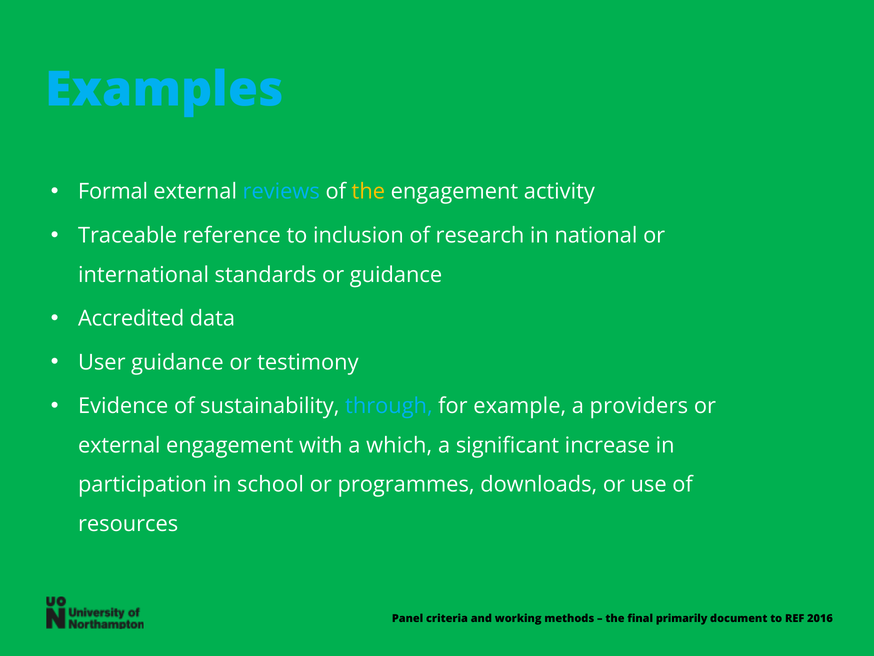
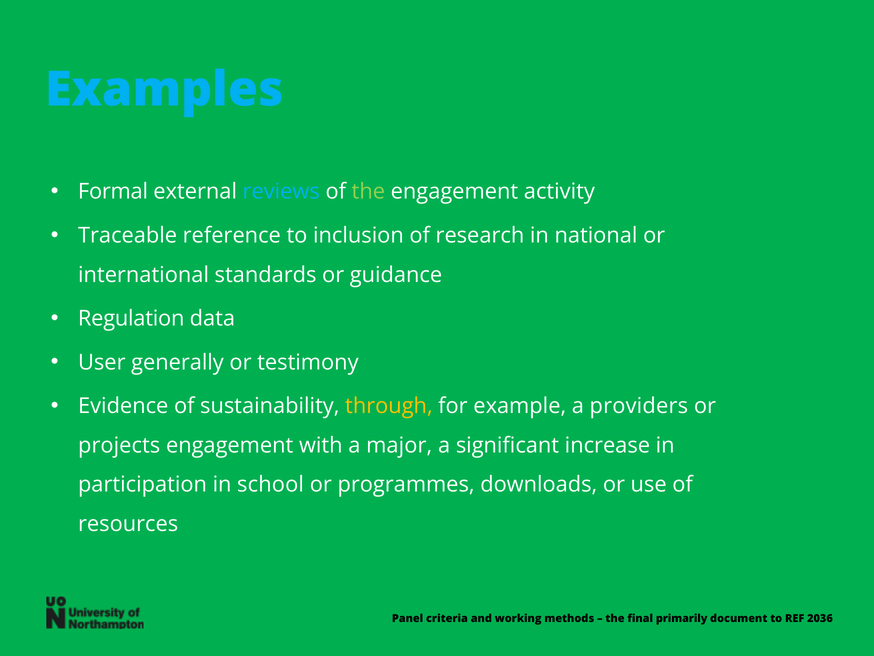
the colour: yellow -> light green (368, 192)
Accredited: Accredited -> Regulation (131, 318)
User guidance: guidance -> generally (178, 362)
through colour: light blue -> yellow (389, 406)
external: external -> projects (119, 445)
which: which -> major (399, 445)
2016: 2016 -> 2036 (820, 618)
